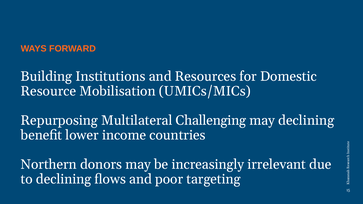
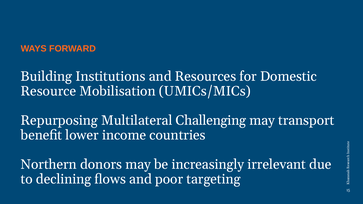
may declining: declining -> transport (306, 121)
